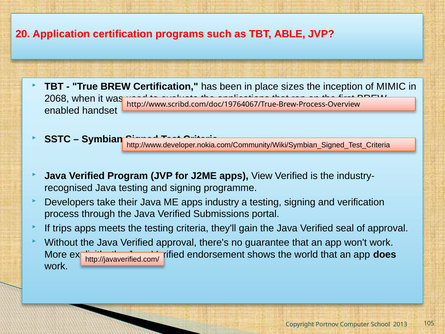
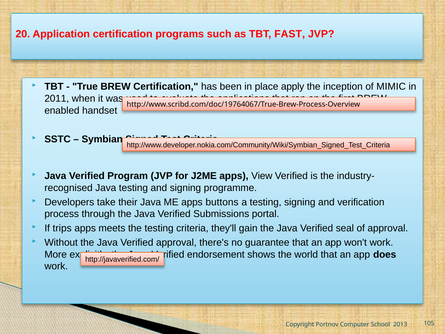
ABLE: ABLE -> FAST (290, 34)
sizes: sizes -> apply (293, 87)
2068: 2068 -> 2011 (57, 99)
industry: industry -> buttons (222, 202)
